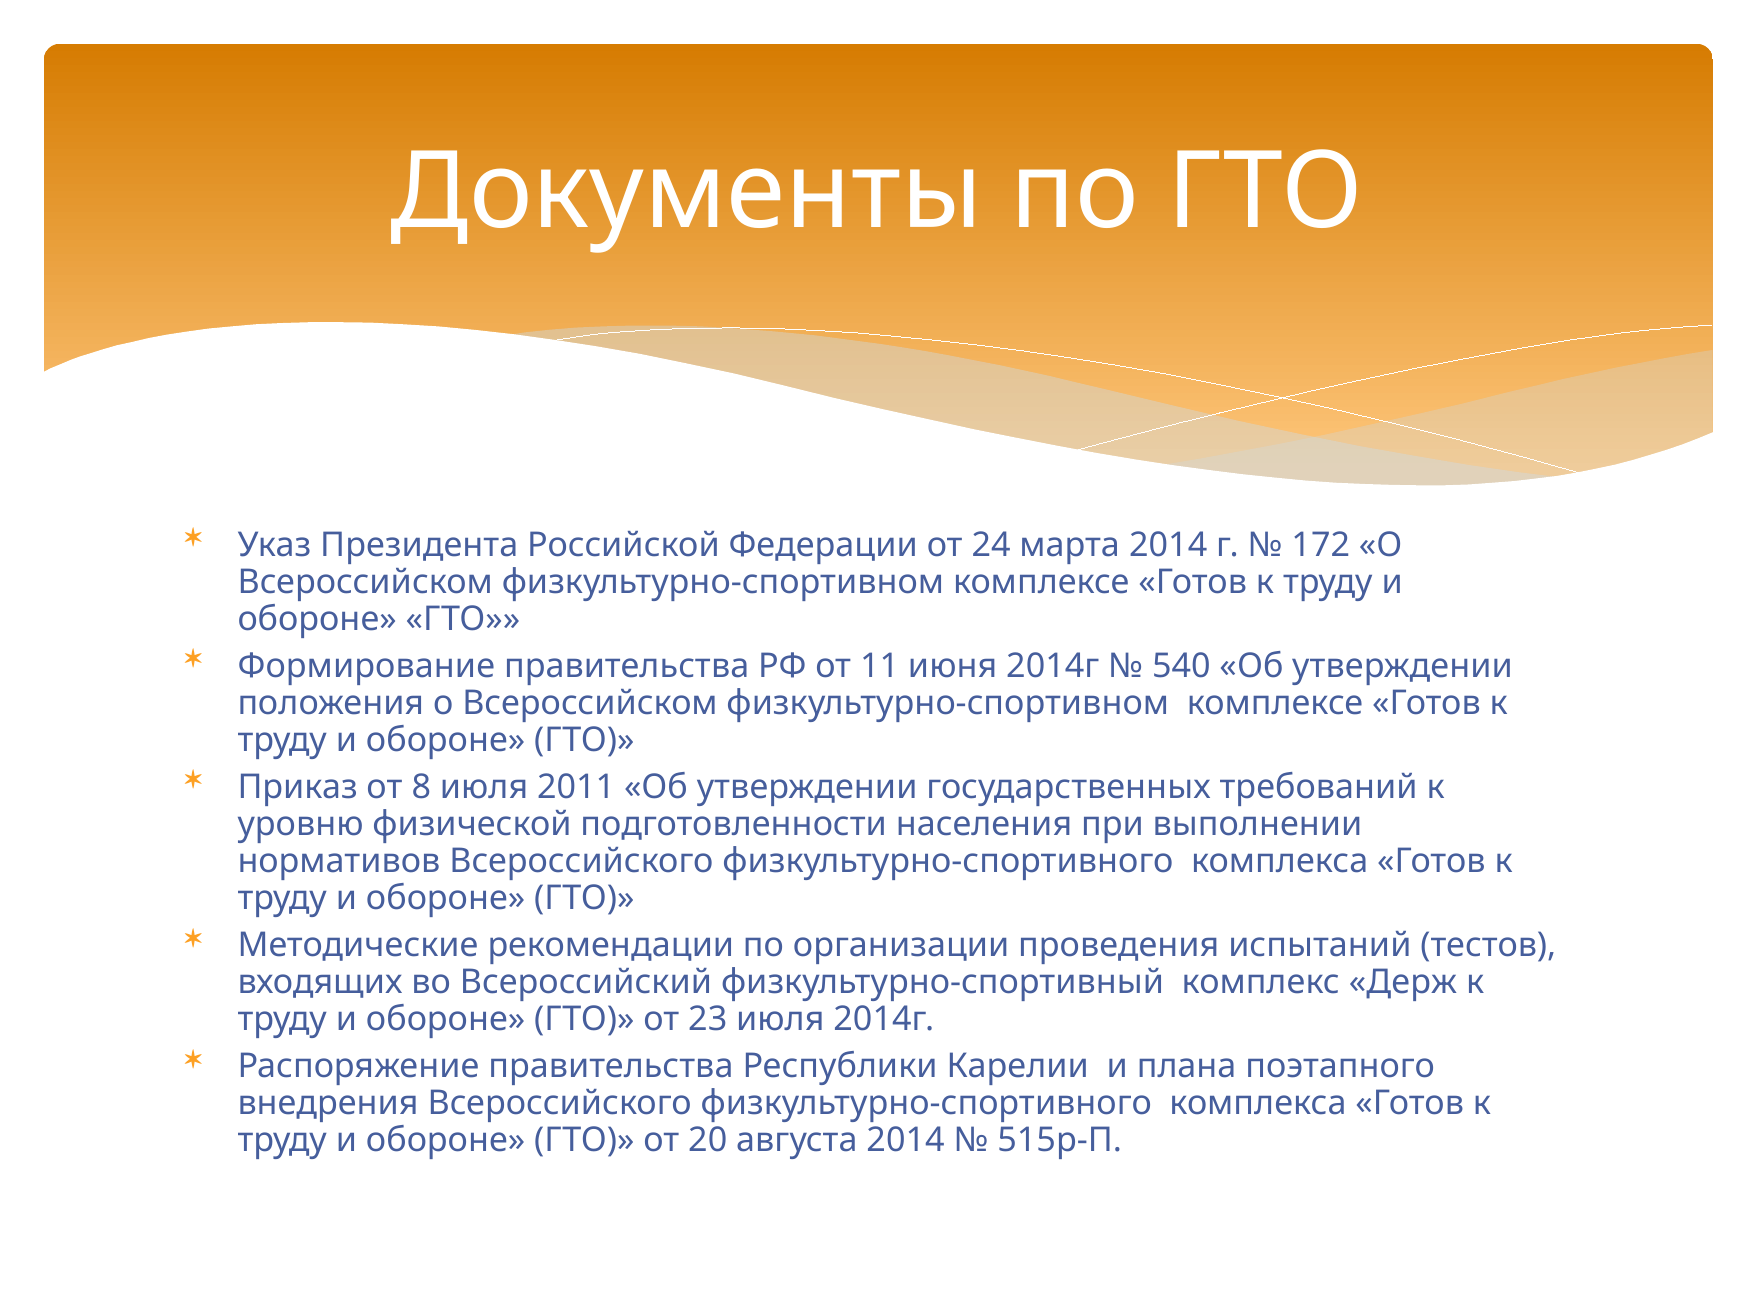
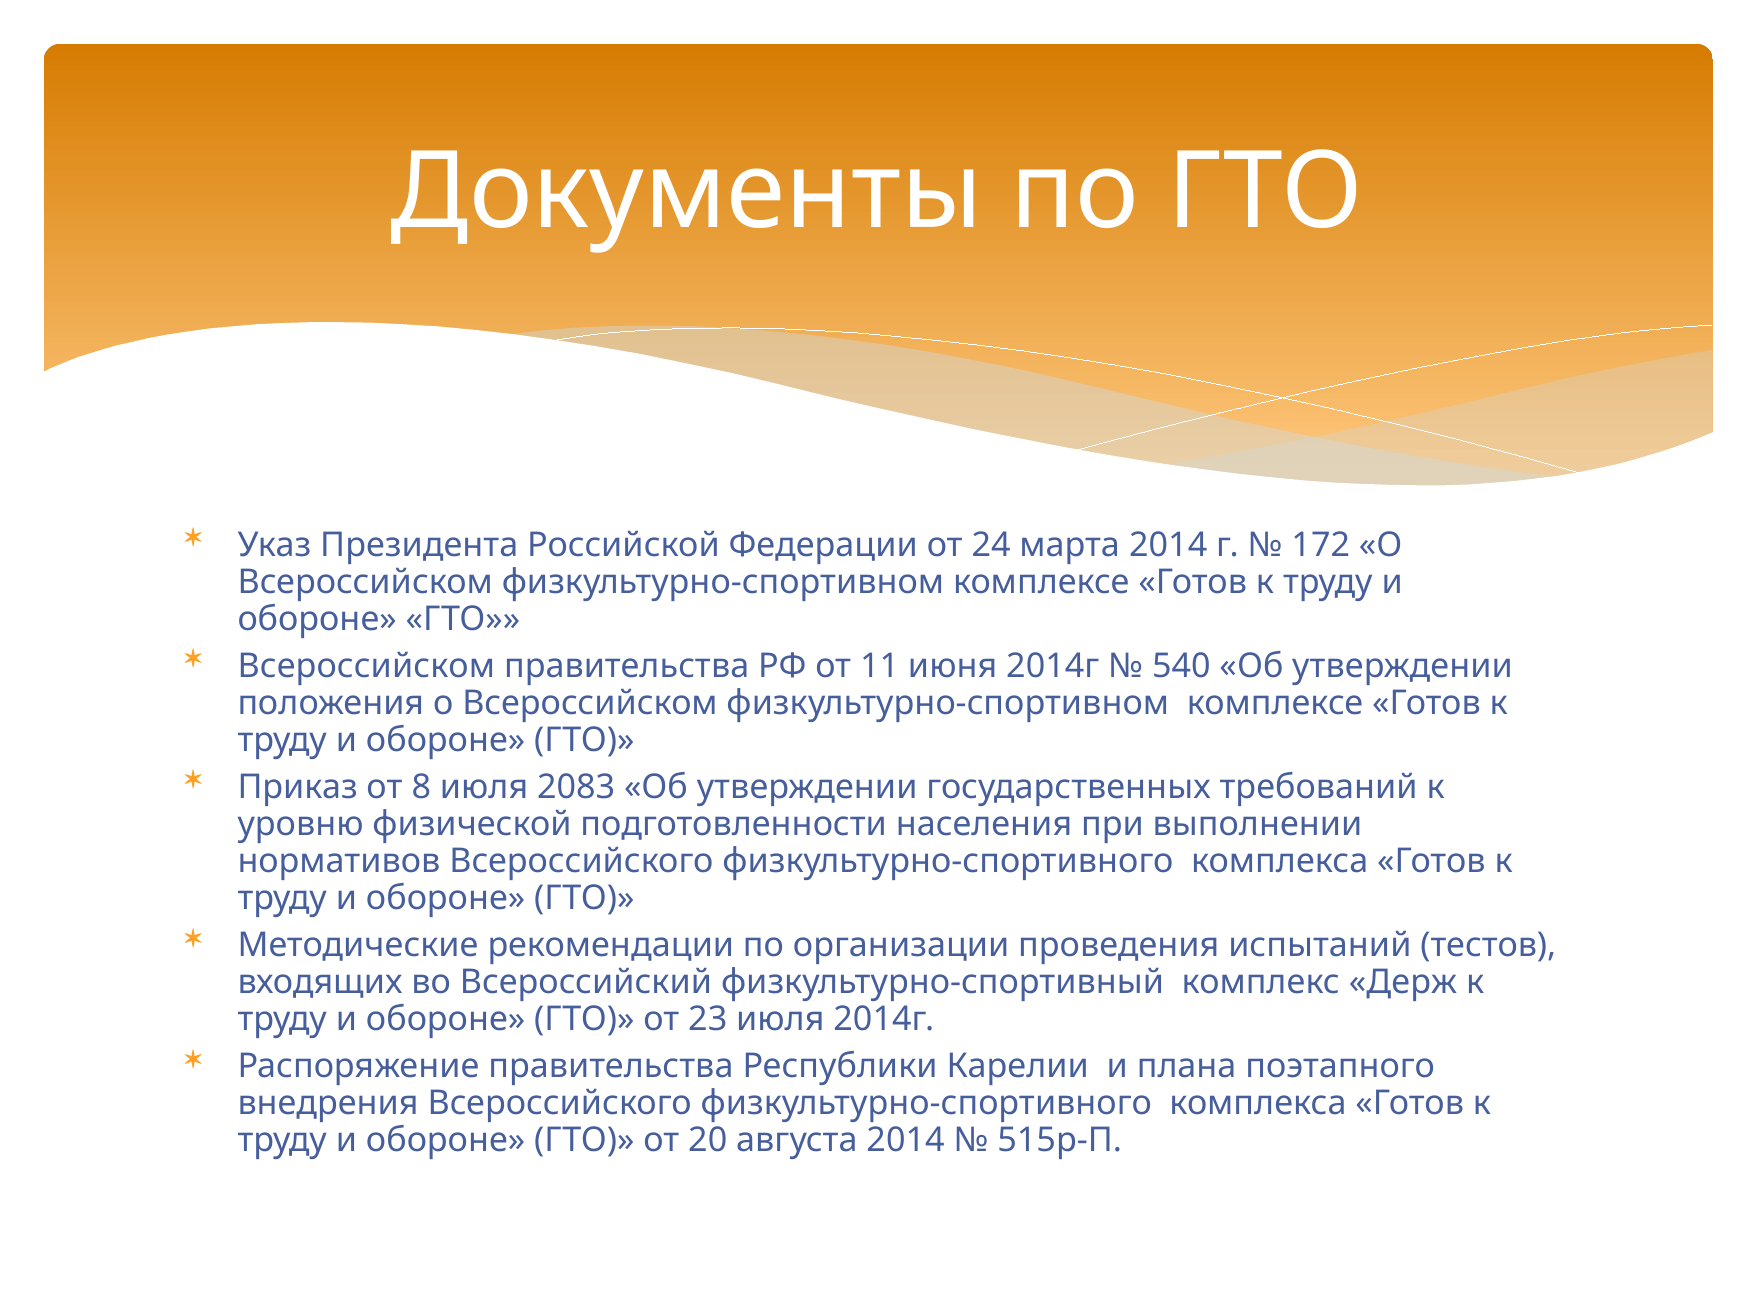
Формирование: Формирование -> Всероссийском (366, 666)
2011: 2011 -> 2083 (576, 788)
